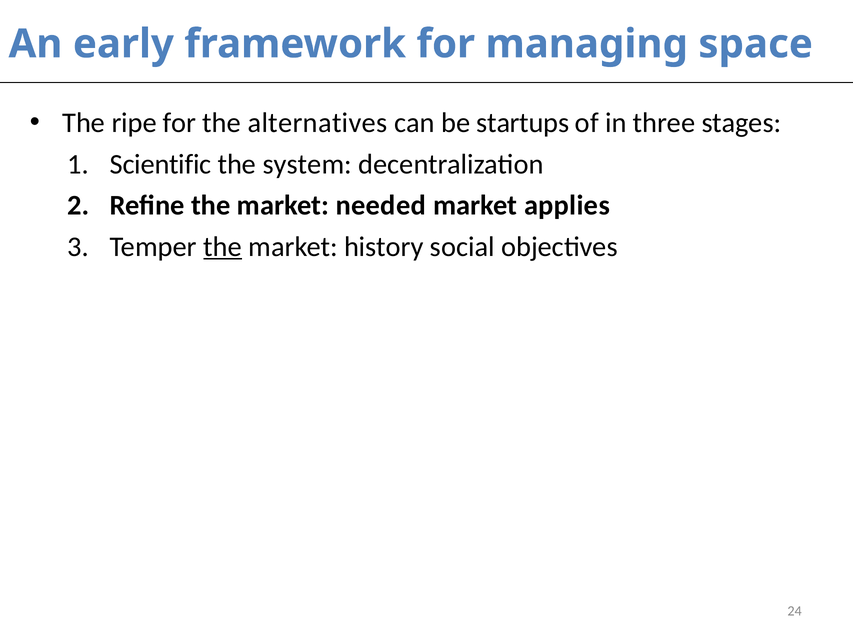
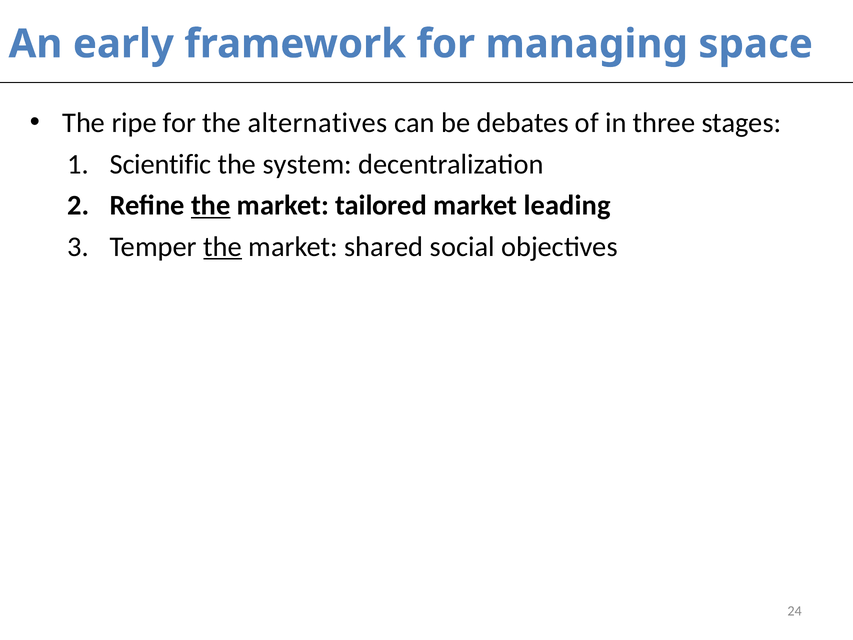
startups: startups -> debates (523, 123)
the underline: none -> present (211, 205)
needed: needed -> tailored (381, 205)
applies: applies -> leading (567, 205)
history: history -> shared (384, 247)
